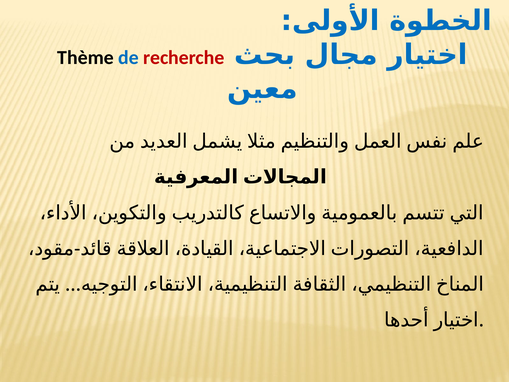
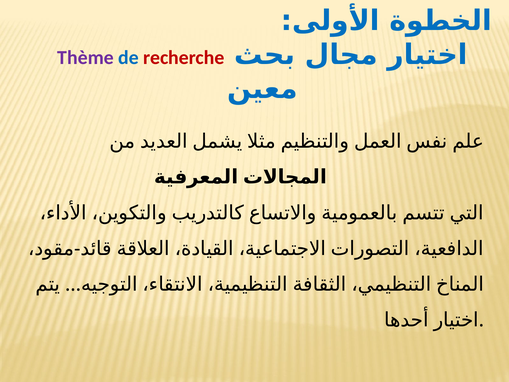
Thème colour: black -> purple (86, 57)
